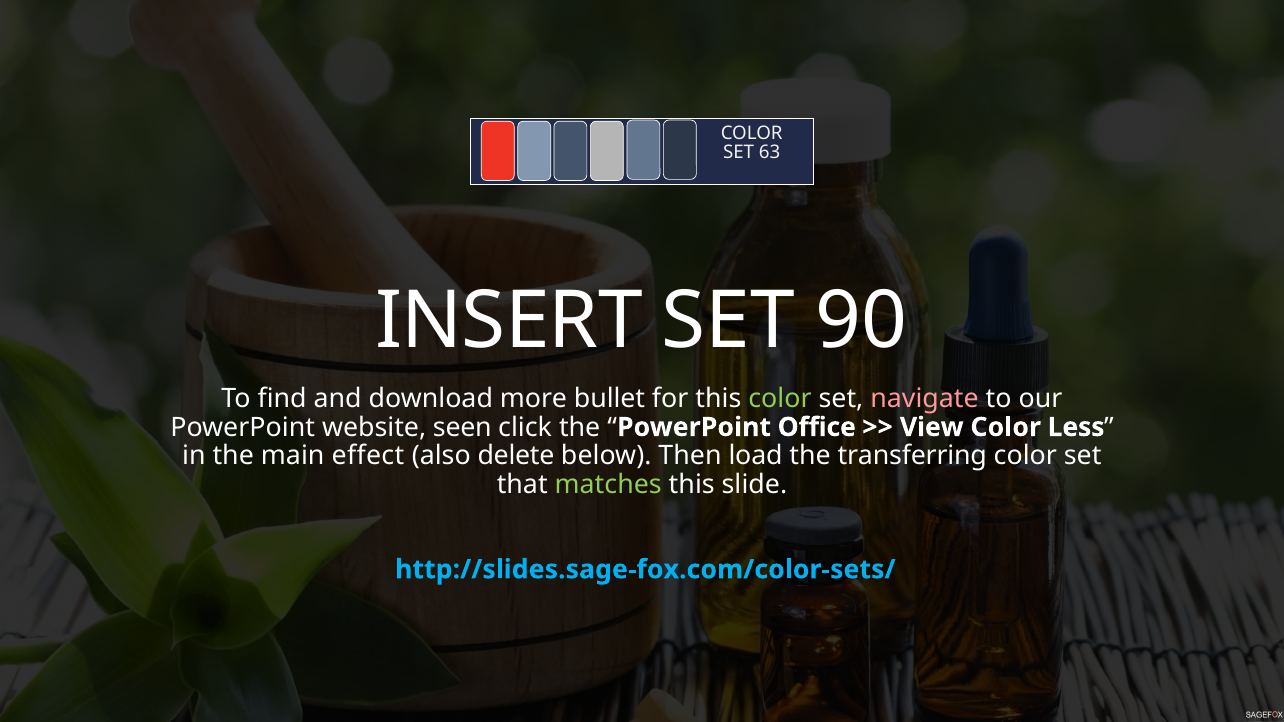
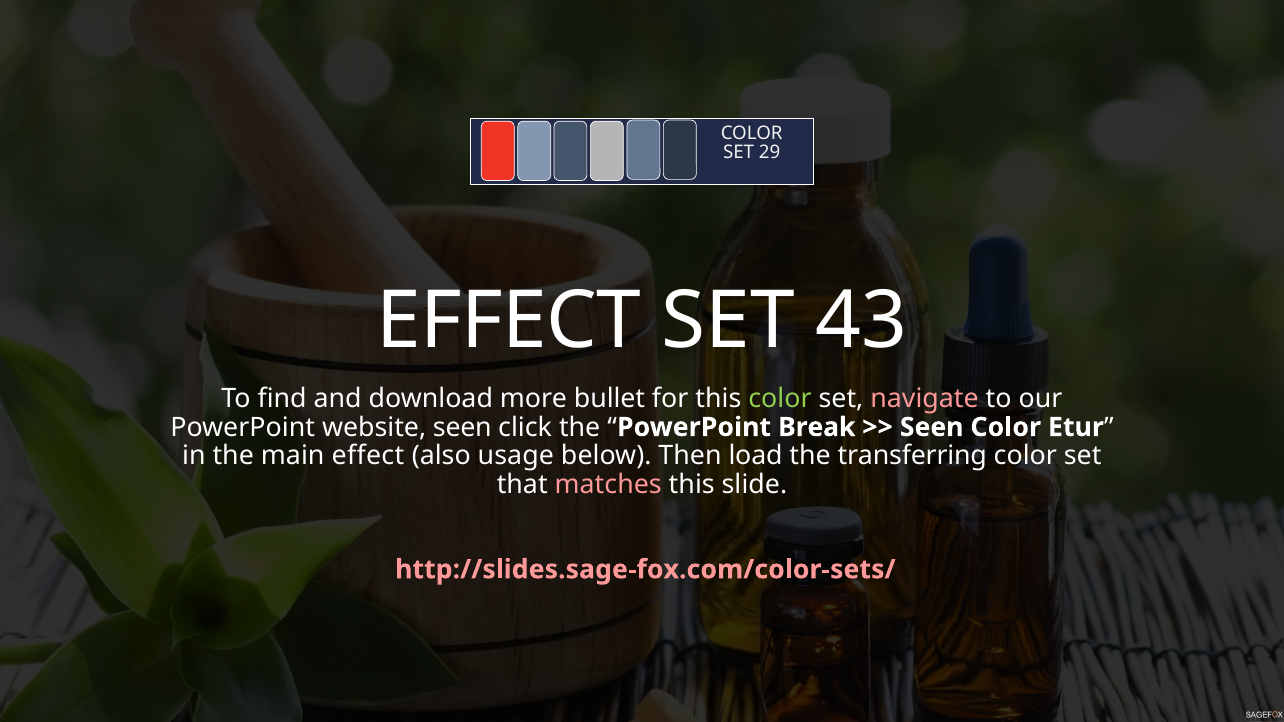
63: 63 -> 29 (770, 152)
INSERT: INSERT -> EFFECT (509, 321)
90: 90 -> 43 (862, 321)
Office: Office -> Break (817, 427)
View: View -> Seen (932, 427)
Less: Less -> Etur (1076, 427)
delete: delete -> usage (516, 456)
matches colour: light green -> pink (608, 485)
http://slides.sage-fox.com/color-sets/ colour: light blue -> pink (645, 570)
